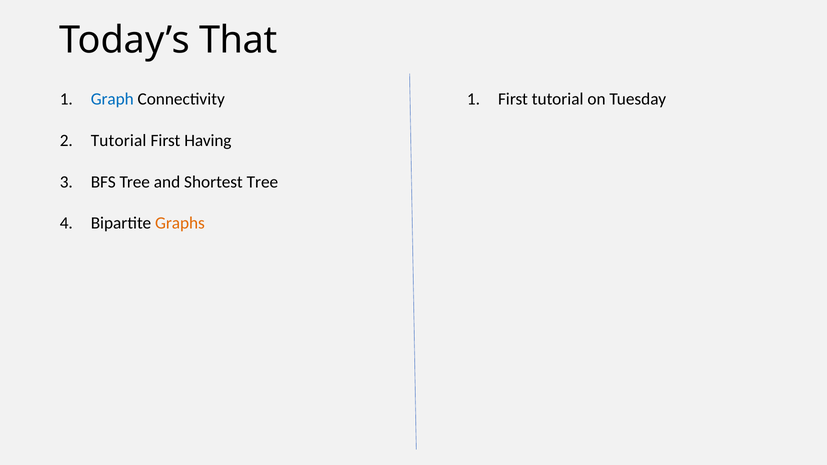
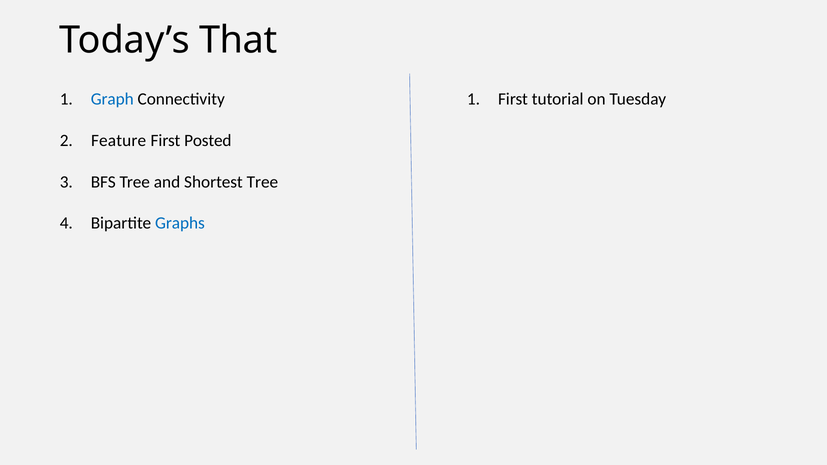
Tutorial: Tutorial -> Feature (119, 141)
Having: Having -> Posted (208, 141)
Graphs colour: orange -> blue (180, 223)
